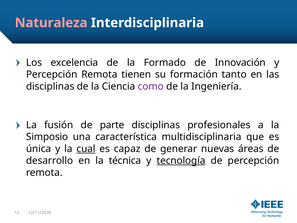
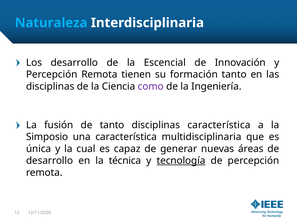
Naturaleza colour: pink -> light blue (51, 23)
Los excelencia: excelencia -> desarrollo (74, 63)
Formado: Formado -> Escencial (165, 63)
de parte: parte -> tanto (112, 125)
disciplinas profesionales: profesionales -> característica (219, 125)
cual underline: present -> none (86, 149)
